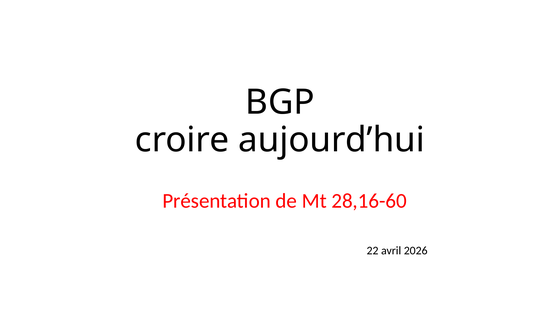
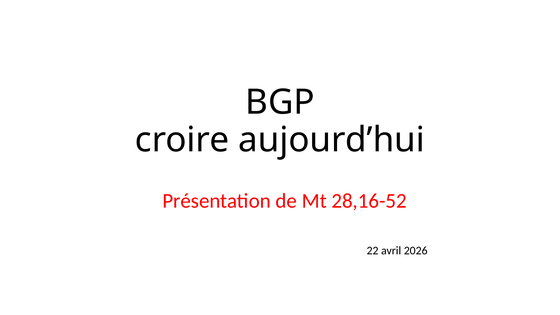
28,16-60: 28,16-60 -> 28,16-52 (369, 201)
